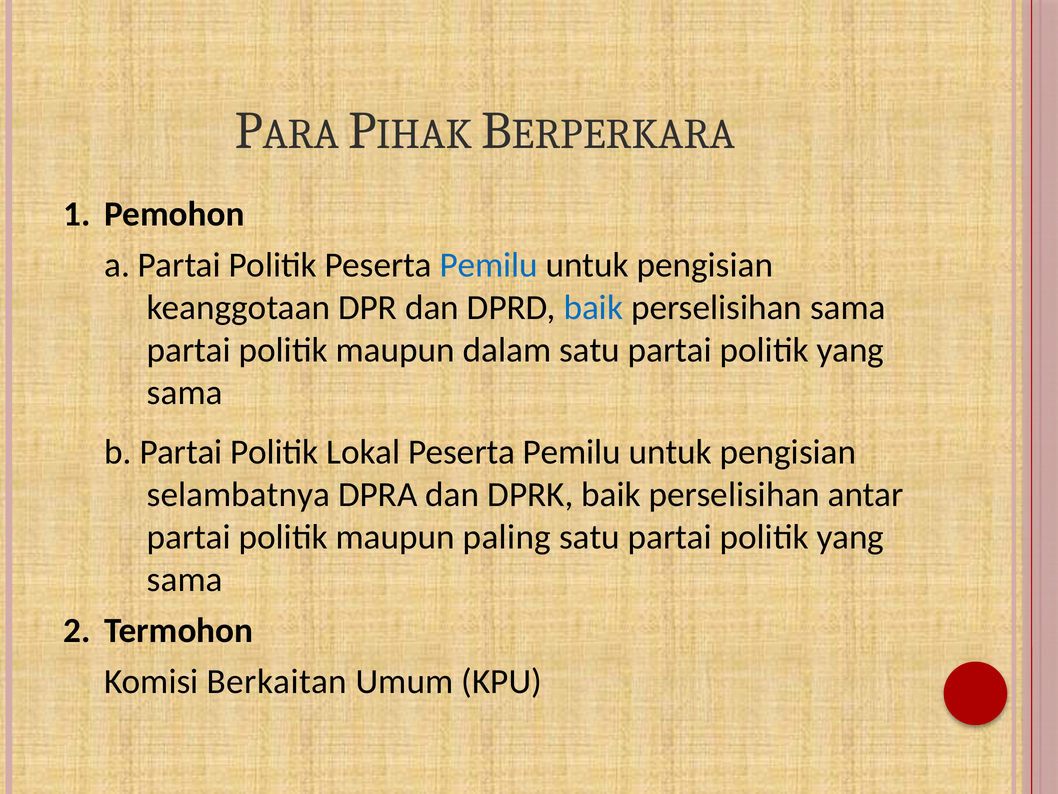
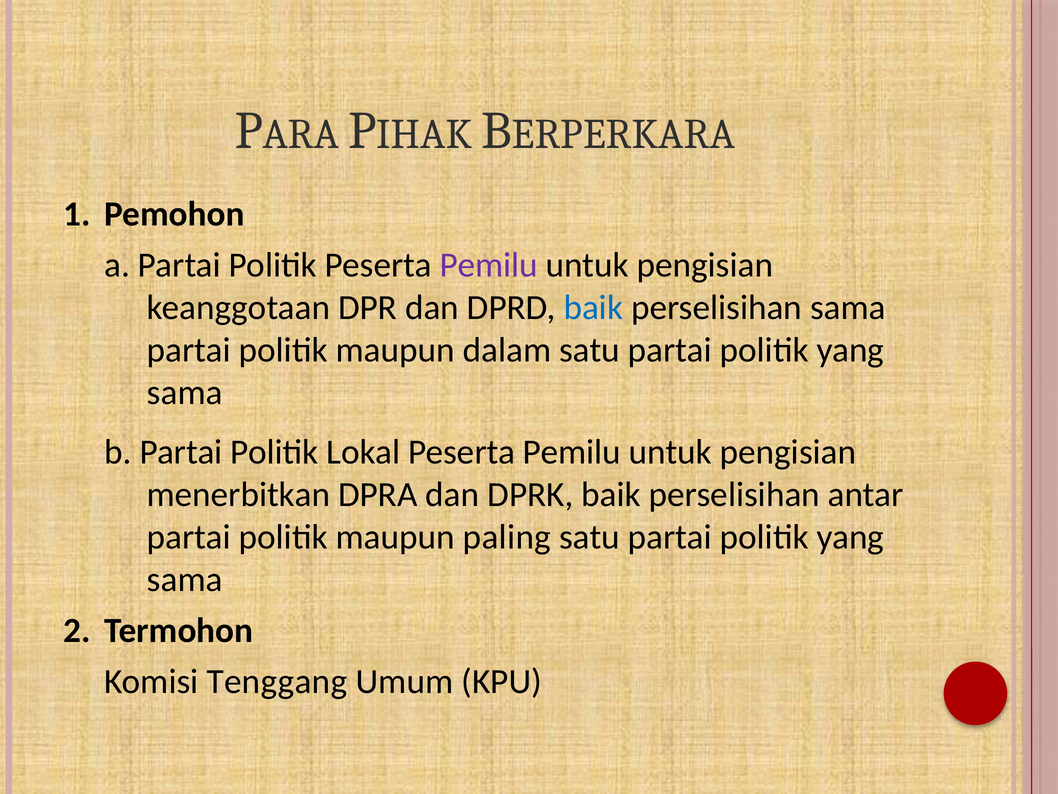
Pemilu colour: blue -> purple (489, 265)
selambatnya: selambatnya -> menerbitkan (239, 494)
Berkaitan: Berkaitan -> Tenggang (277, 681)
